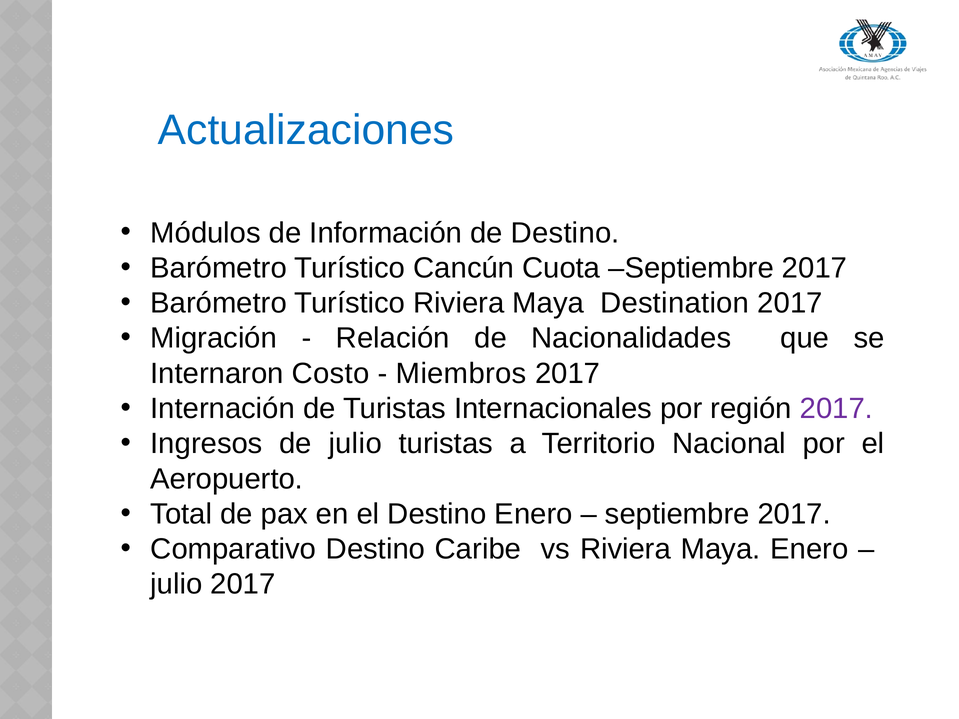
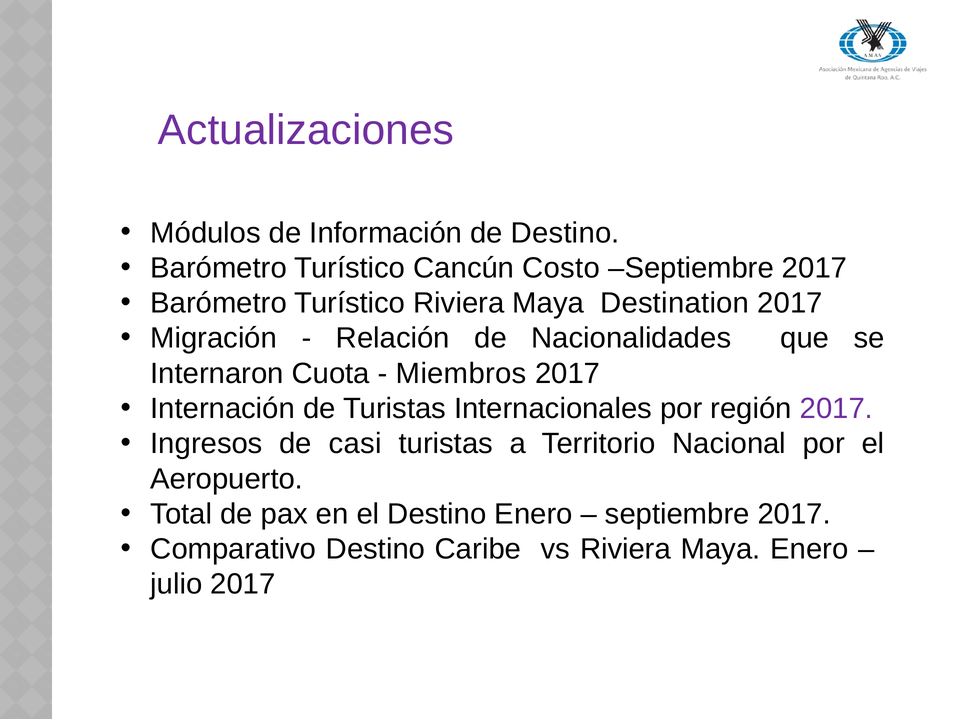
Actualizaciones colour: blue -> purple (306, 130)
Cuota: Cuota -> Costo (561, 268)
Costo: Costo -> Cuota (331, 374)
de julio: julio -> casi (355, 444)
